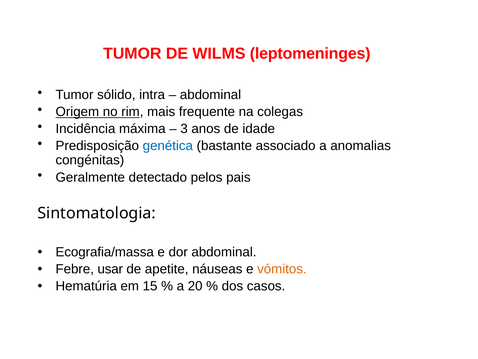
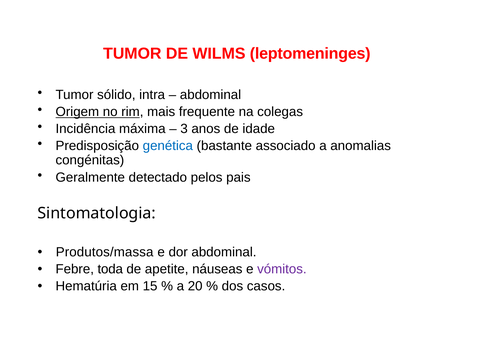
Ecografia/massa: Ecografia/massa -> Produtos/massa (105, 252)
usar: usar -> toda (110, 269)
vómitos colour: orange -> purple (282, 269)
